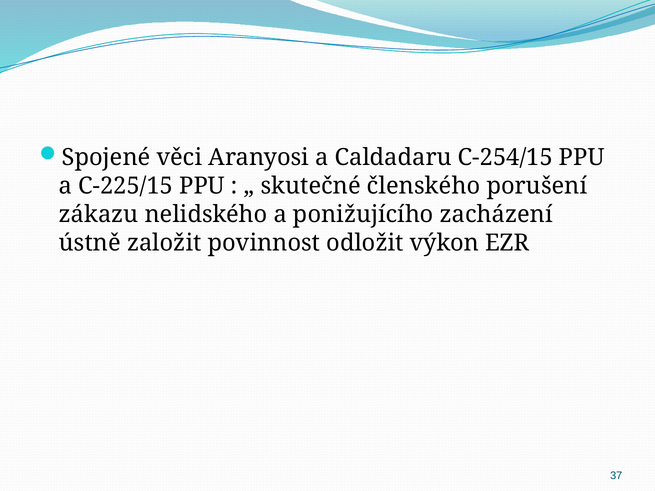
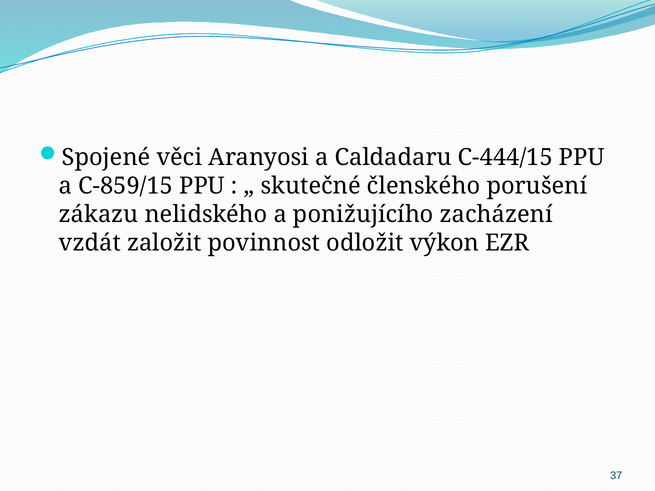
C-254/15: C-254/15 -> C-444/15 (505, 158)
C-225/15: C-225/15 -> C-859/15 (126, 186)
ústně: ústně -> vzdát (90, 243)
